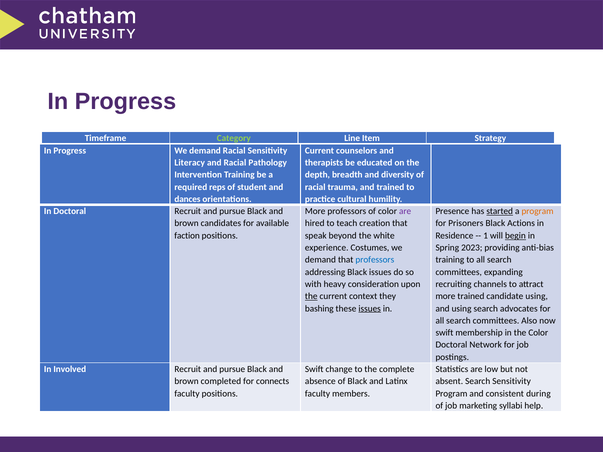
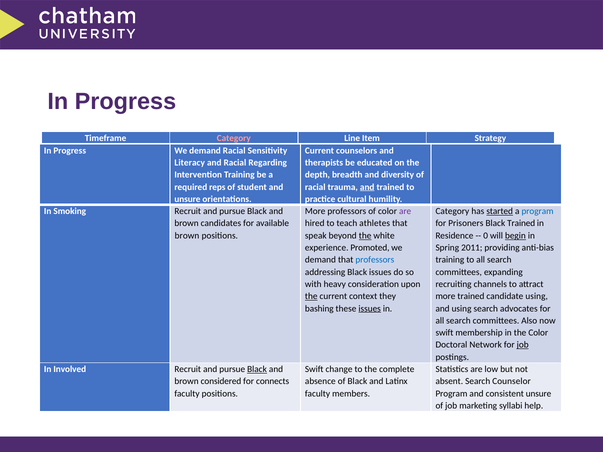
Category colour: light green -> pink (234, 138)
Pathology: Pathology -> Regarding (268, 163)
and underline: none -> present (367, 187)
dances: dances -> unsure (187, 199)
In Doctoral: Doctoral -> Smoking (70, 211)
Presence: Presence -> Category (452, 211)
program colour: orange -> blue (538, 211)
creation: creation -> athletes (375, 224)
Black Actions: Actions -> Trained (521, 224)
faction: faction -> brown (187, 236)
the underline: none -> present (365, 236)
1: 1 -> 0 (486, 236)
Costumes: Costumes -> Promoted (370, 248)
2023: 2023 -> 2011 (472, 248)
job underline: none -> present (523, 345)
Black underline: none -> present (257, 369)
completed: completed -> considered (221, 382)
Search Sensitivity: Sensitivity -> Counselor (512, 382)
consistent during: during -> unsure (539, 394)
